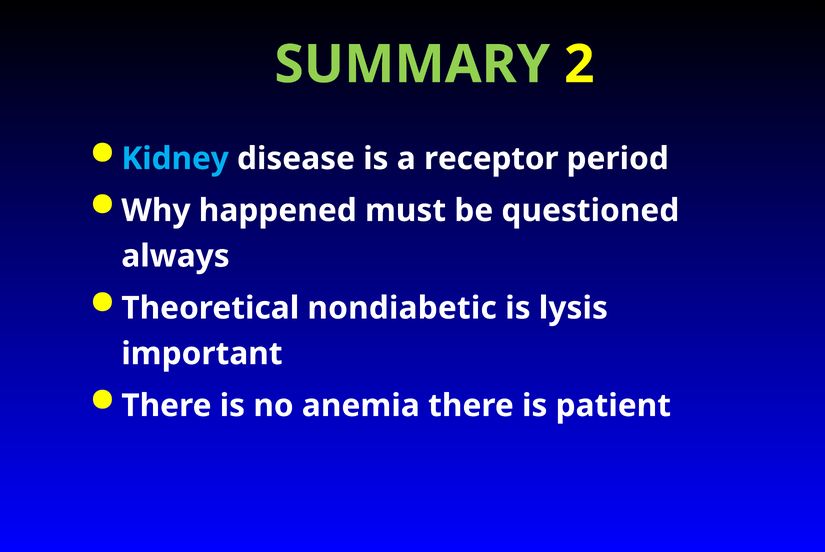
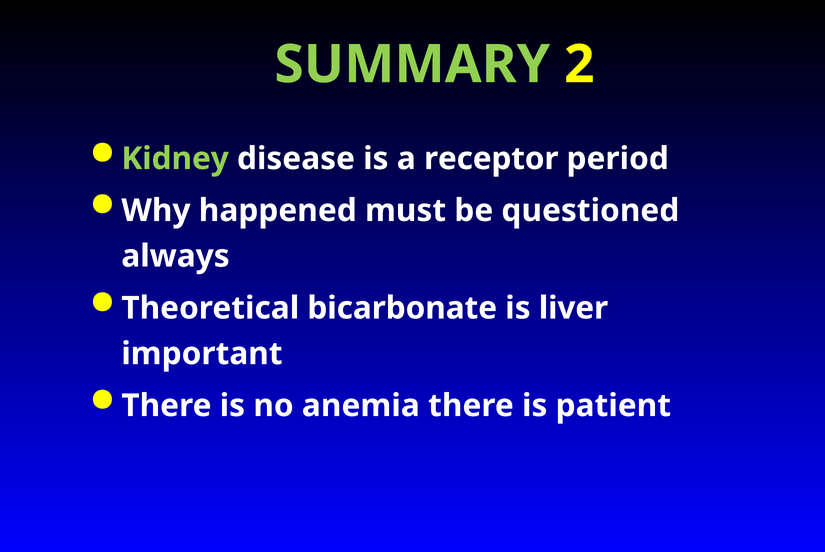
Kidney colour: light blue -> light green (175, 159)
nondiabetic: nondiabetic -> bicarbonate (402, 308)
lysis: lysis -> liver (574, 308)
